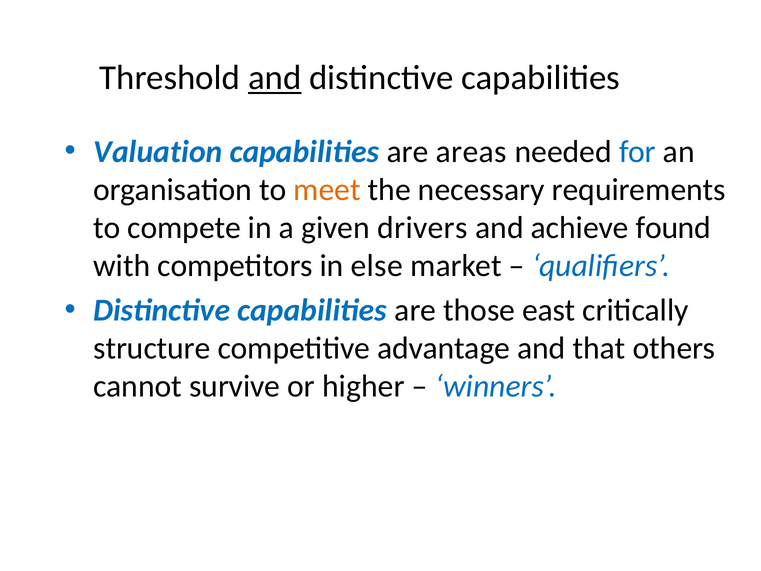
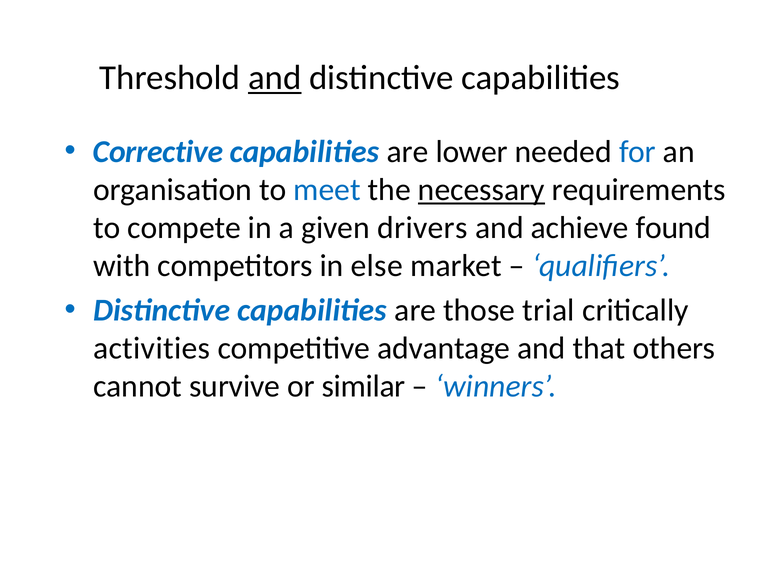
Valuation: Valuation -> Corrective (158, 152)
areas: areas -> lower (472, 152)
meet colour: orange -> blue (327, 190)
necessary underline: none -> present (481, 190)
east: east -> trial (549, 310)
structure: structure -> activities (152, 348)
higher: higher -> similar (364, 386)
